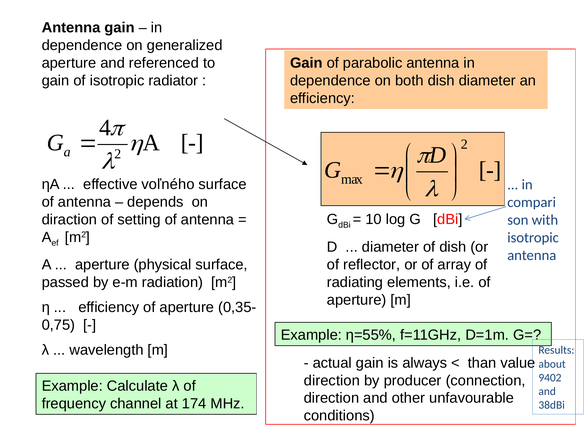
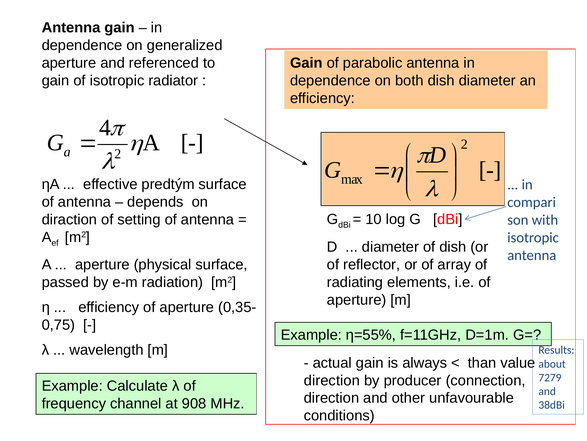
voľného: voľného -> predtým (168, 184)
9402: 9402 -> 7279 (550, 377)
174: 174 -> 908 (194, 403)
